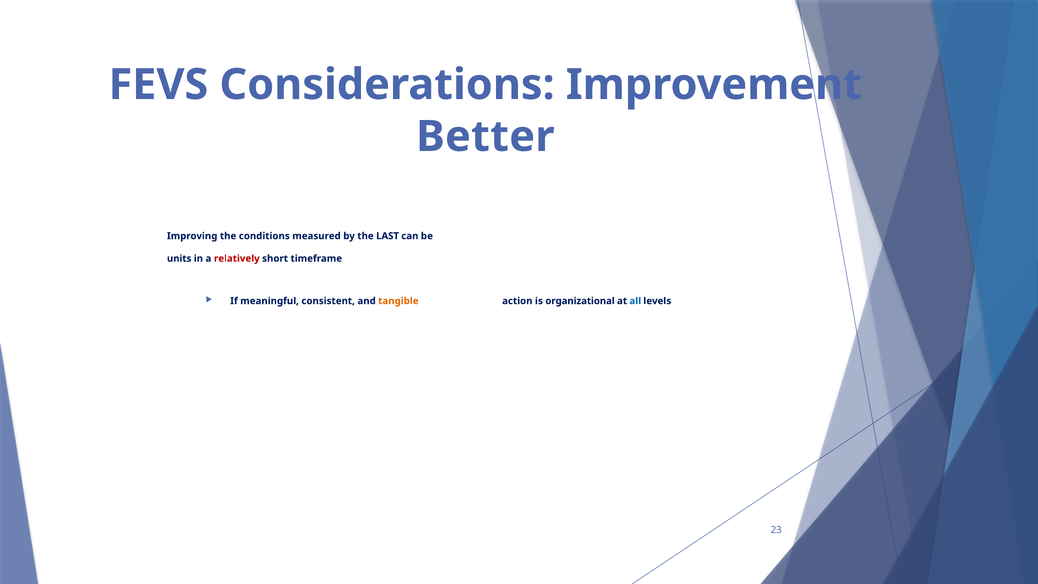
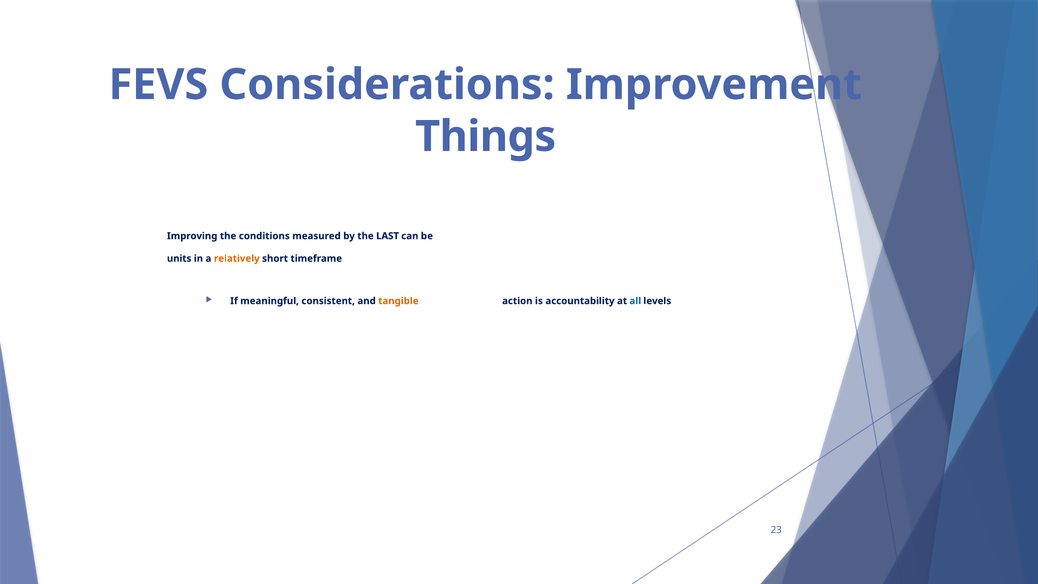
Better: Better -> Things (486, 137)
relatively colour: red -> orange (237, 258)
organizational: organizational -> accountability (580, 301)
